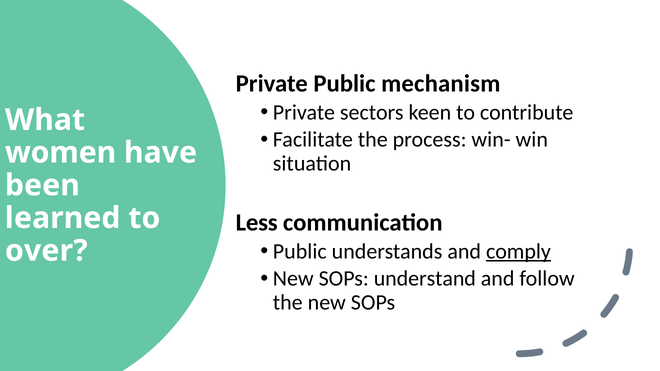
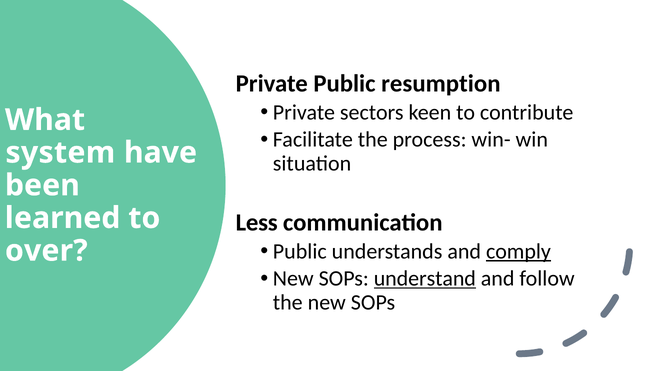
mechanism: mechanism -> resumption (441, 84)
women: women -> system (60, 153)
understand underline: none -> present (425, 279)
